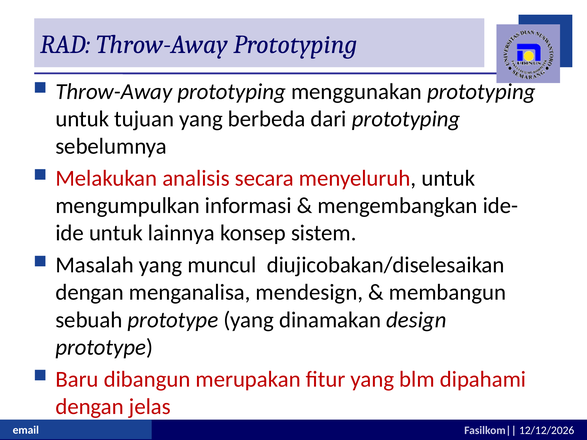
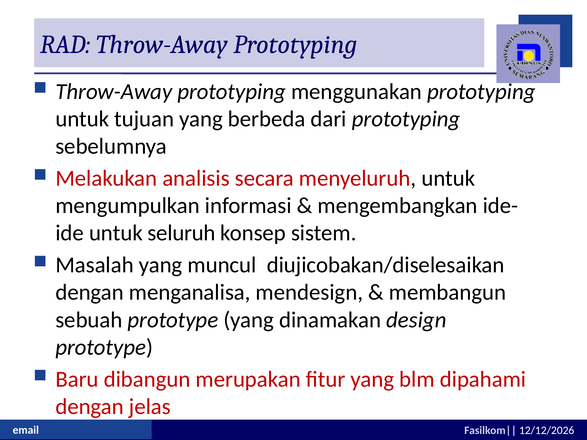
lainnya: lainnya -> seluruh (182, 233)
